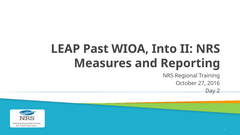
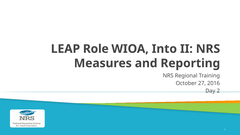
Past: Past -> Role (96, 49)
